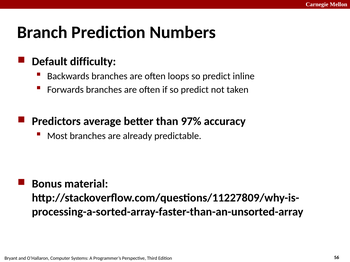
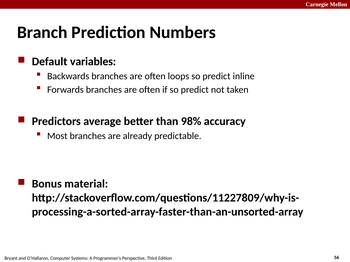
difficulty: difficulty -> variables (93, 62)
97%: 97% -> 98% (191, 122)
